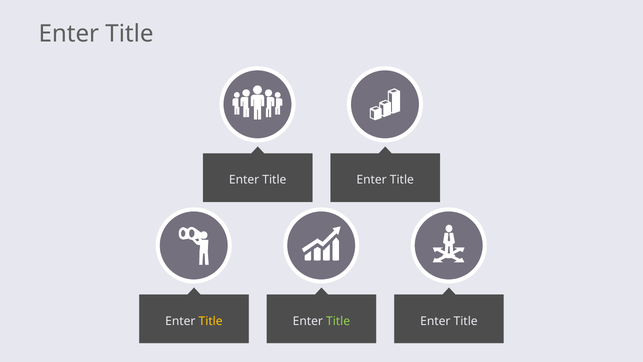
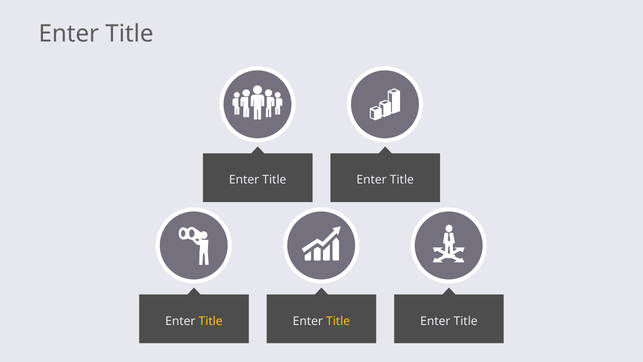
Title colour: light green -> yellow (338, 321)
